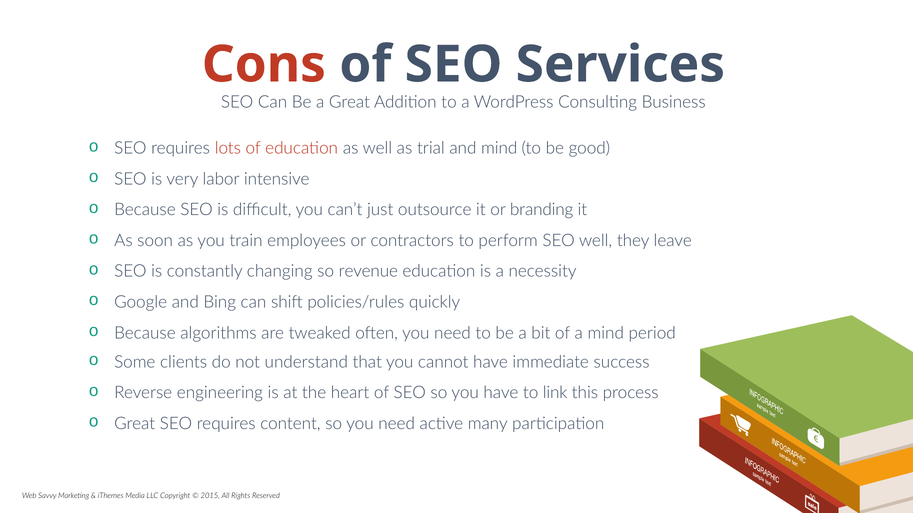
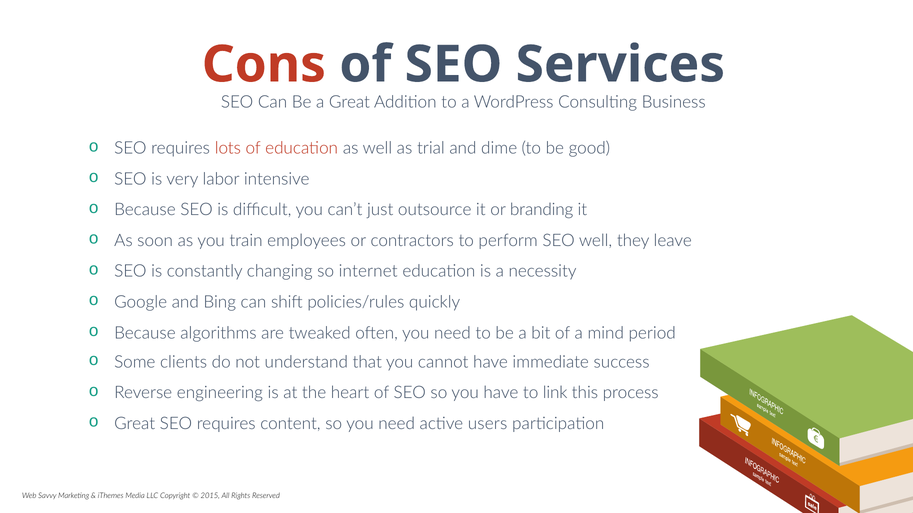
and mind: mind -> dime (499, 148)
revenue: revenue -> internet (368, 272)
many: many -> users (488, 424)
